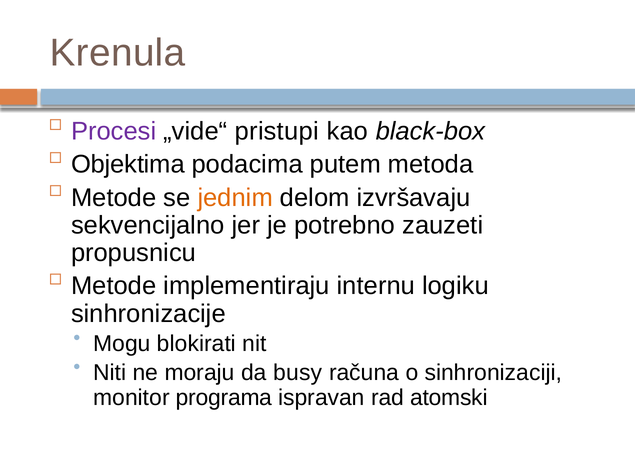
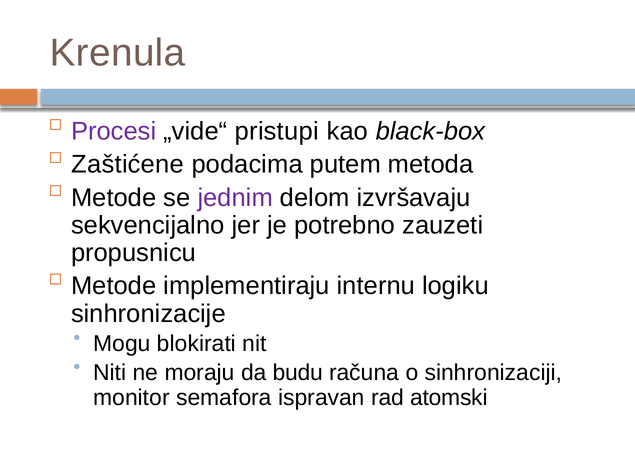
Objektima: Objektima -> Zaštićene (128, 165)
jednim colour: orange -> purple (235, 198)
busy: busy -> budu (298, 373)
programa: programa -> semafora (224, 398)
